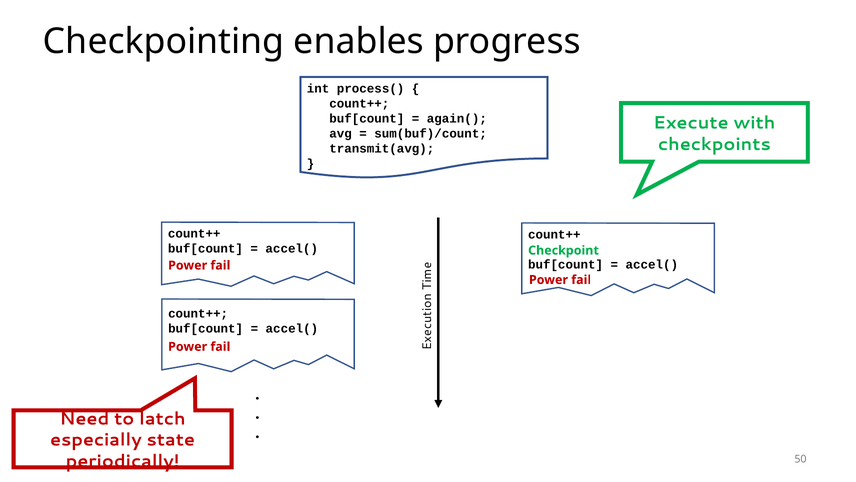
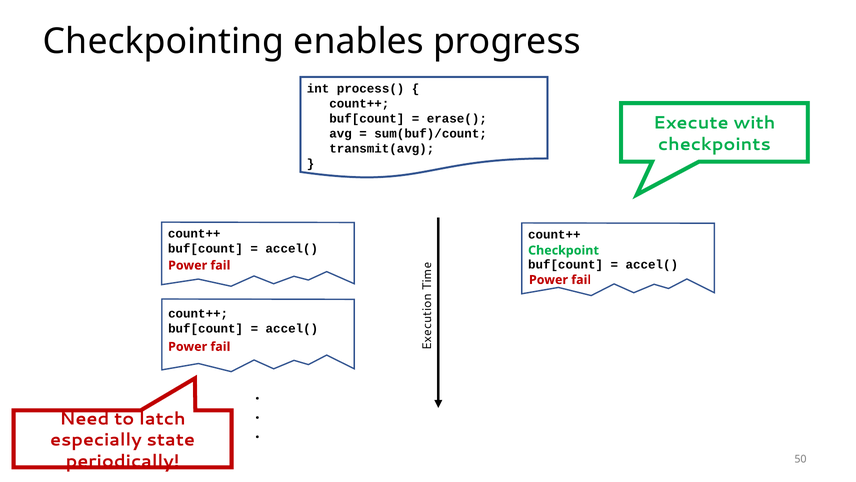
again(: again( -> erase( (457, 118)
